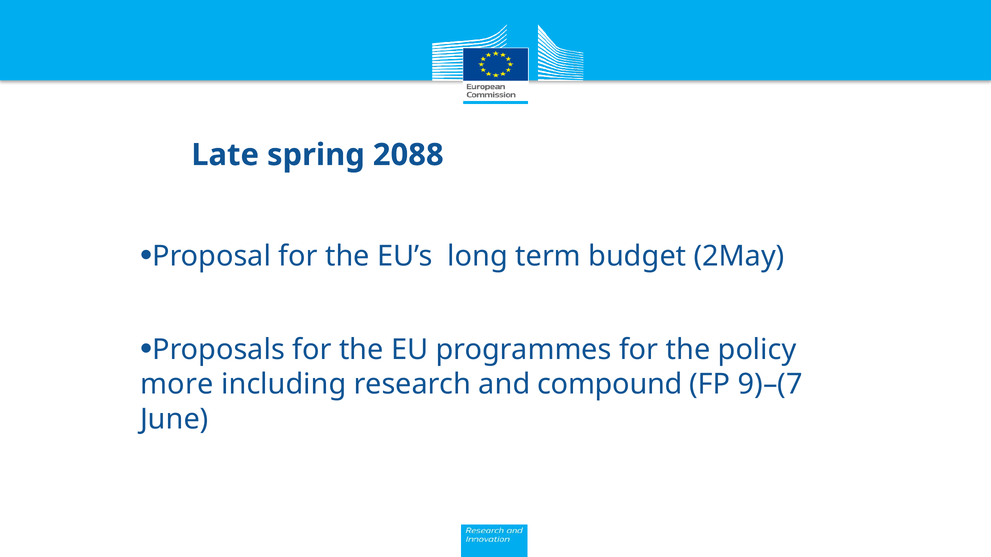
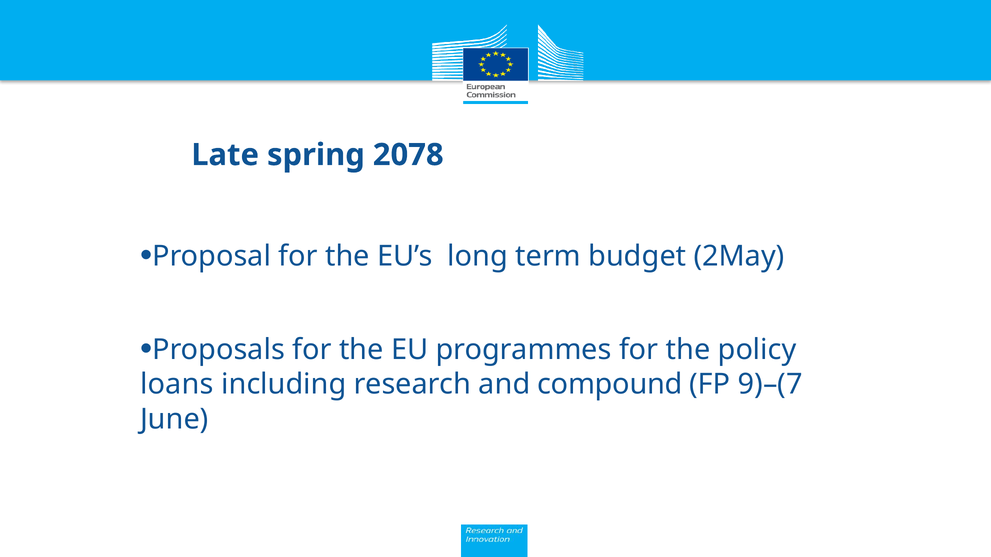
2088: 2088 -> 2078 (408, 155)
more: more -> loans (177, 385)
